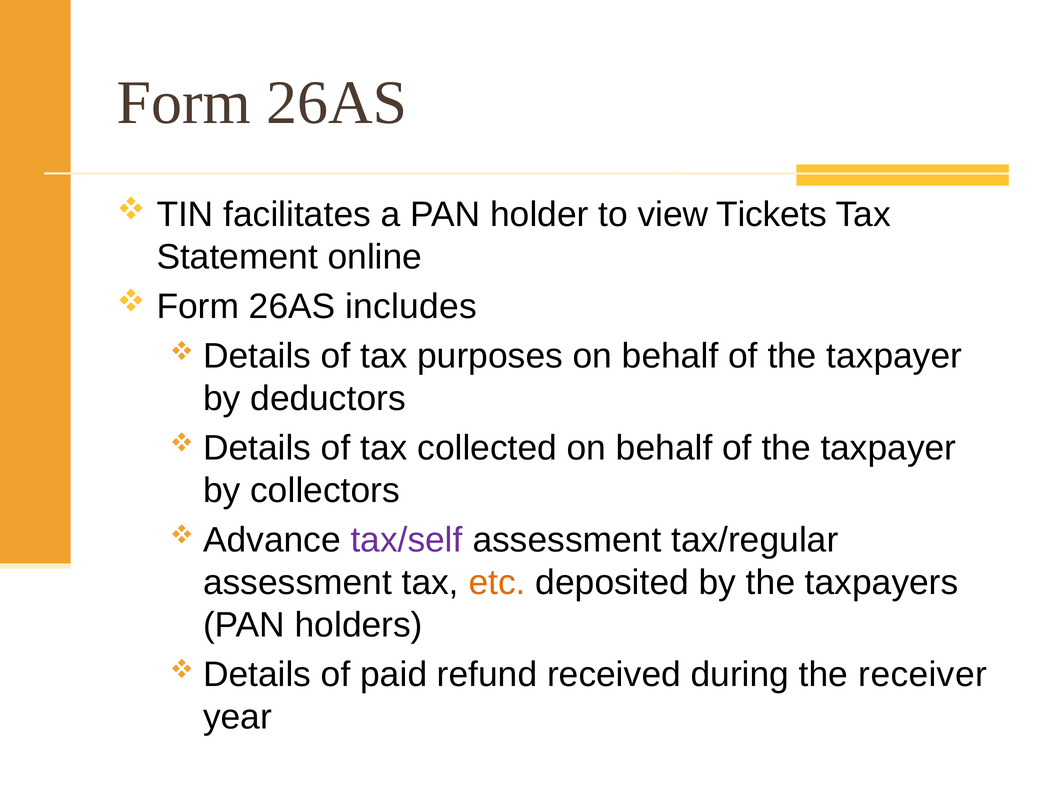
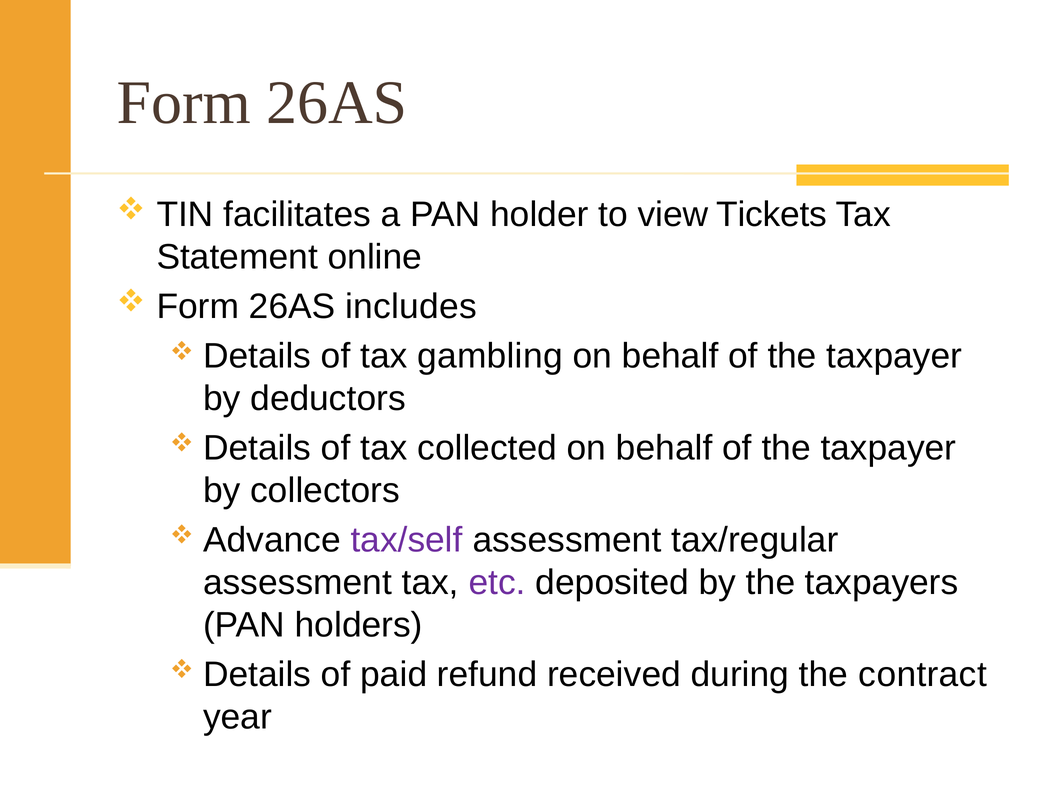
purposes: purposes -> gambling (490, 356)
etc colour: orange -> purple (497, 583)
receiver: receiver -> contract (923, 675)
